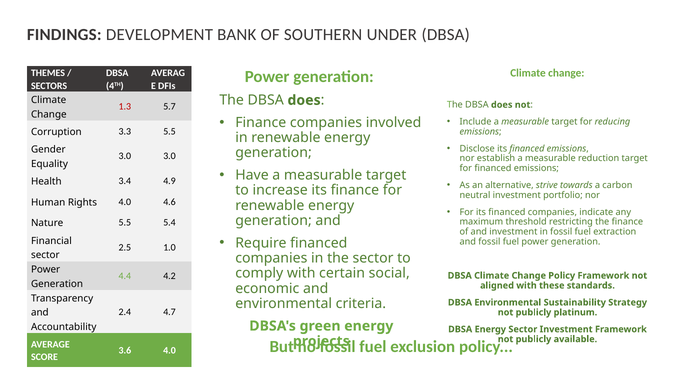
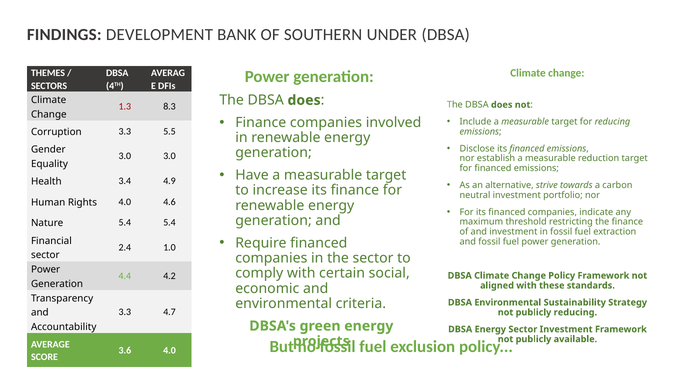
5.7: 5.7 -> 8.3 (169, 107)
Nature 5.5: 5.5 -> 5.4 (125, 223)
2.5: 2.5 -> 2.4 (125, 248)
2.4: 2.4 -> 3.3 (125, 312)
publicly platinum: platinum -> reducing (575, 313)
